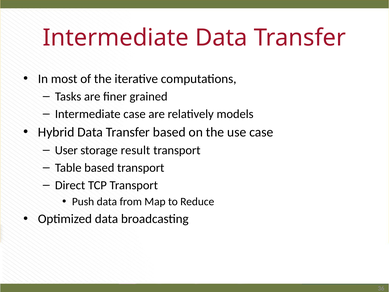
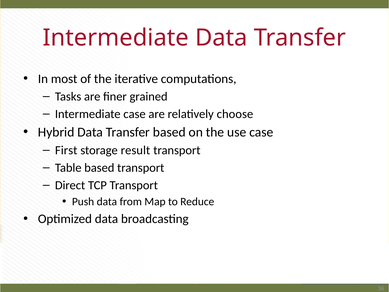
models: models -> choose (235, 114)
User: User -> First (66, 150)
